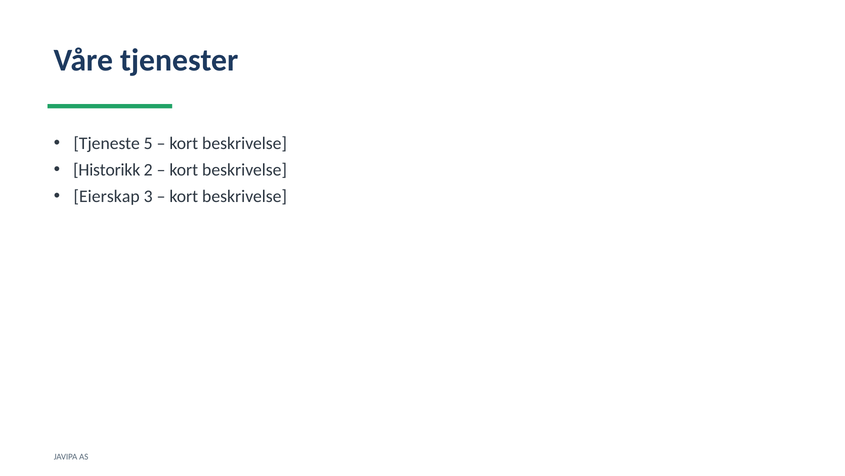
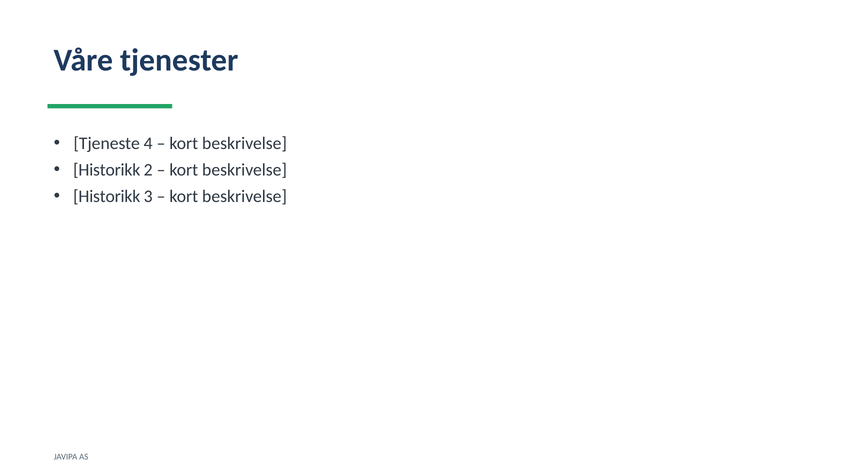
5: 5 -> 4 (148, 143)
Eierskap: Eierskap -> Historikk (107, 196)
